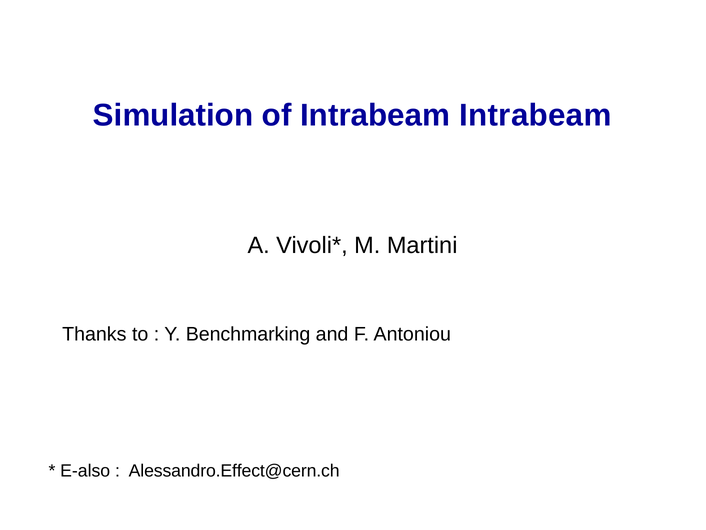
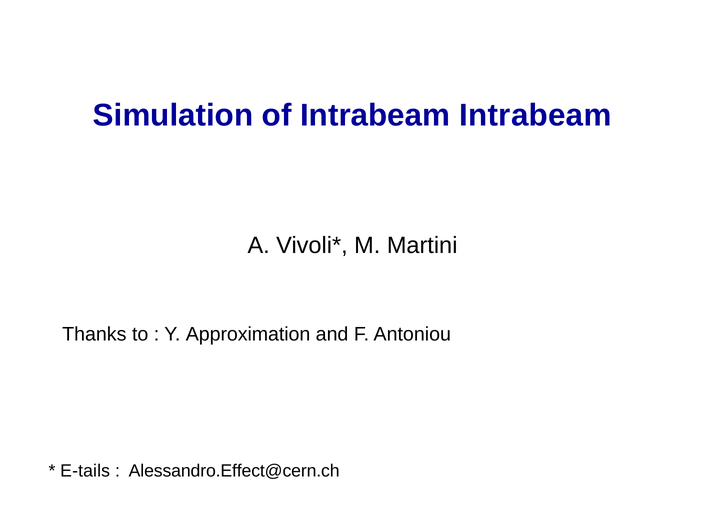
Benchmarking: Benchmarking -> Approximation (248, 334)
E-also: E-also -> E-tails (85, 471)
